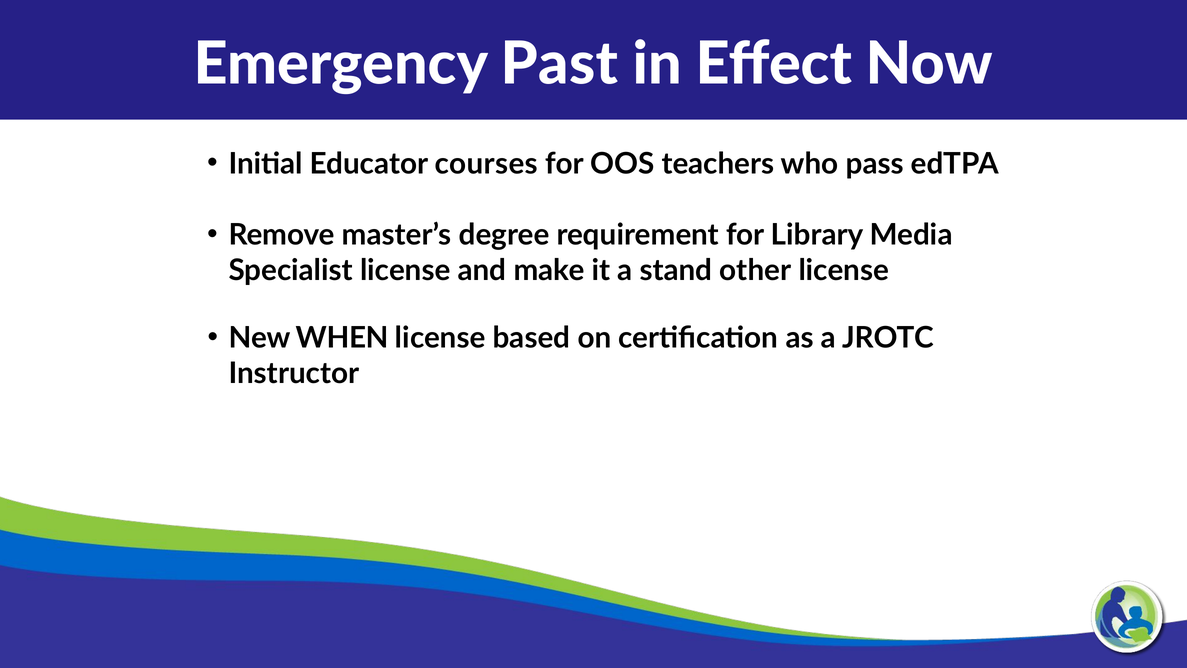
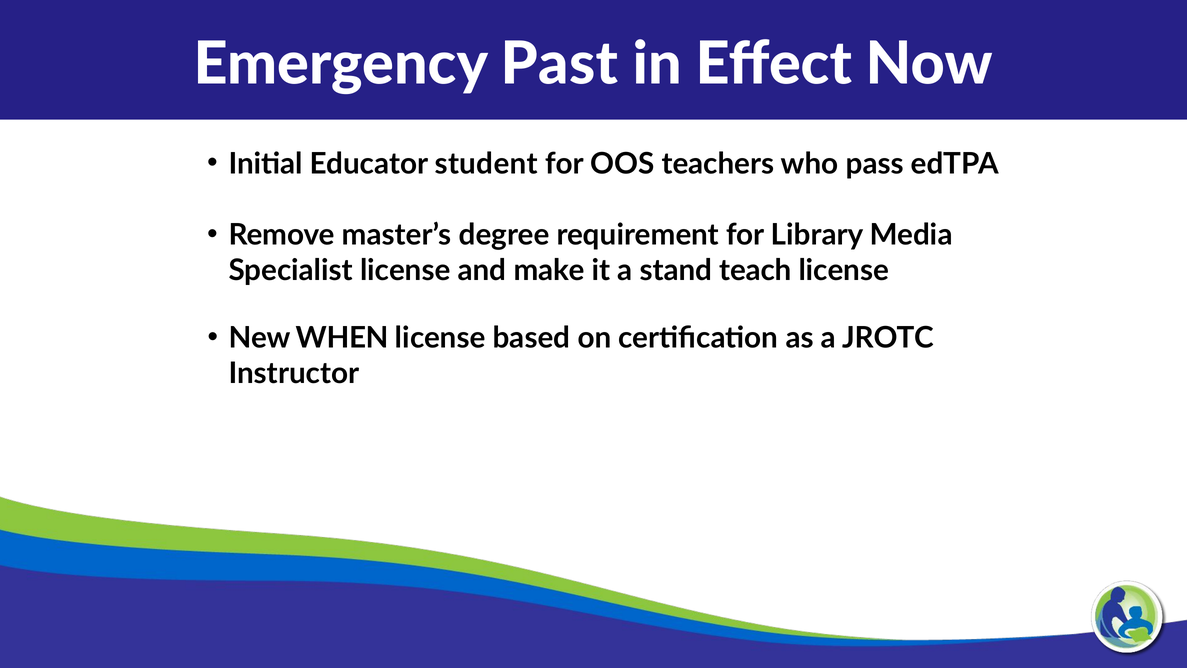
courses: courses -> student (486, 164)
other: other -> teach (755, 271)
